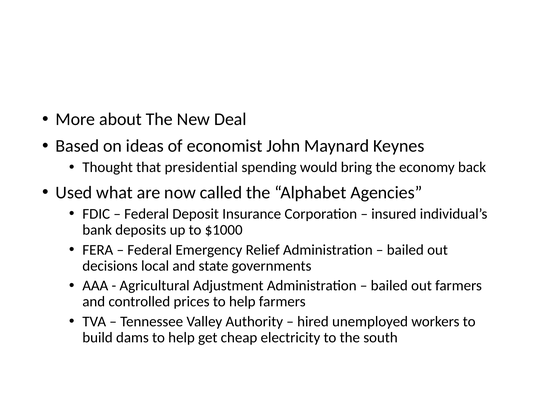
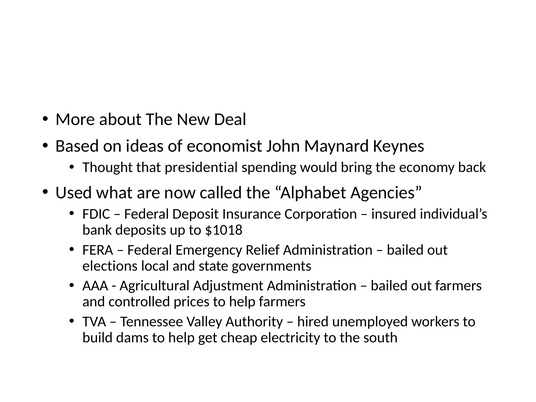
$1000: $1000 -> $1018 (224, 230)
decisions: decisions -> elections (110, 266)
